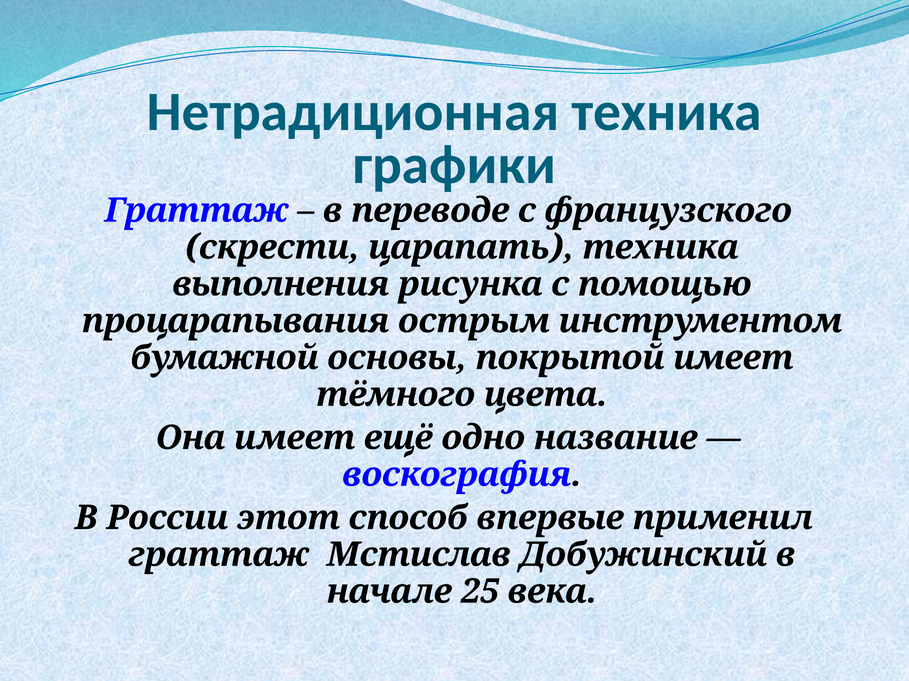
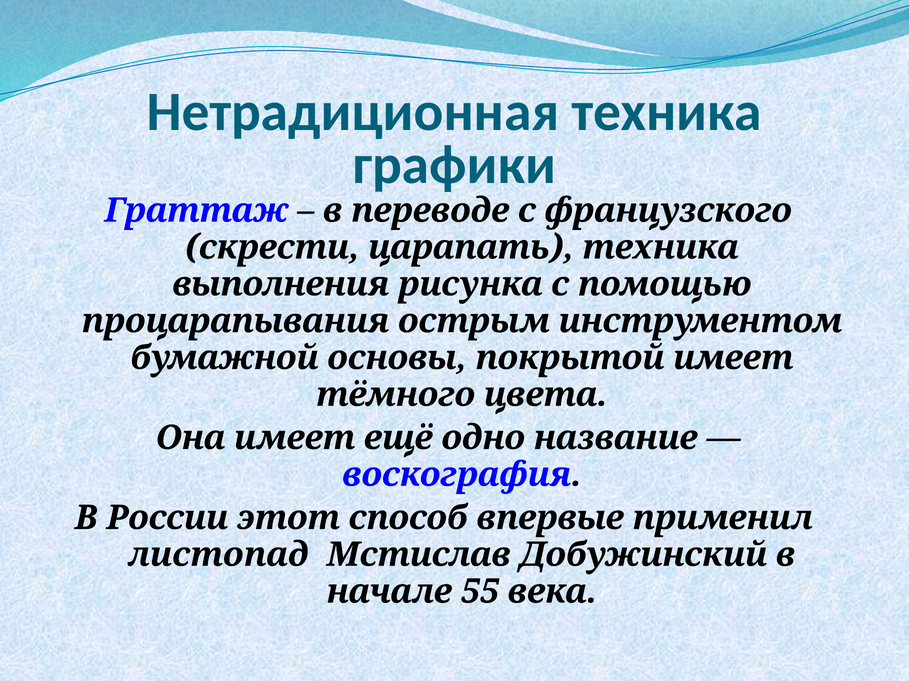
граттаж: граттаж -> листопад (219, 555)
25: 25 -> 55 (480, 592)
